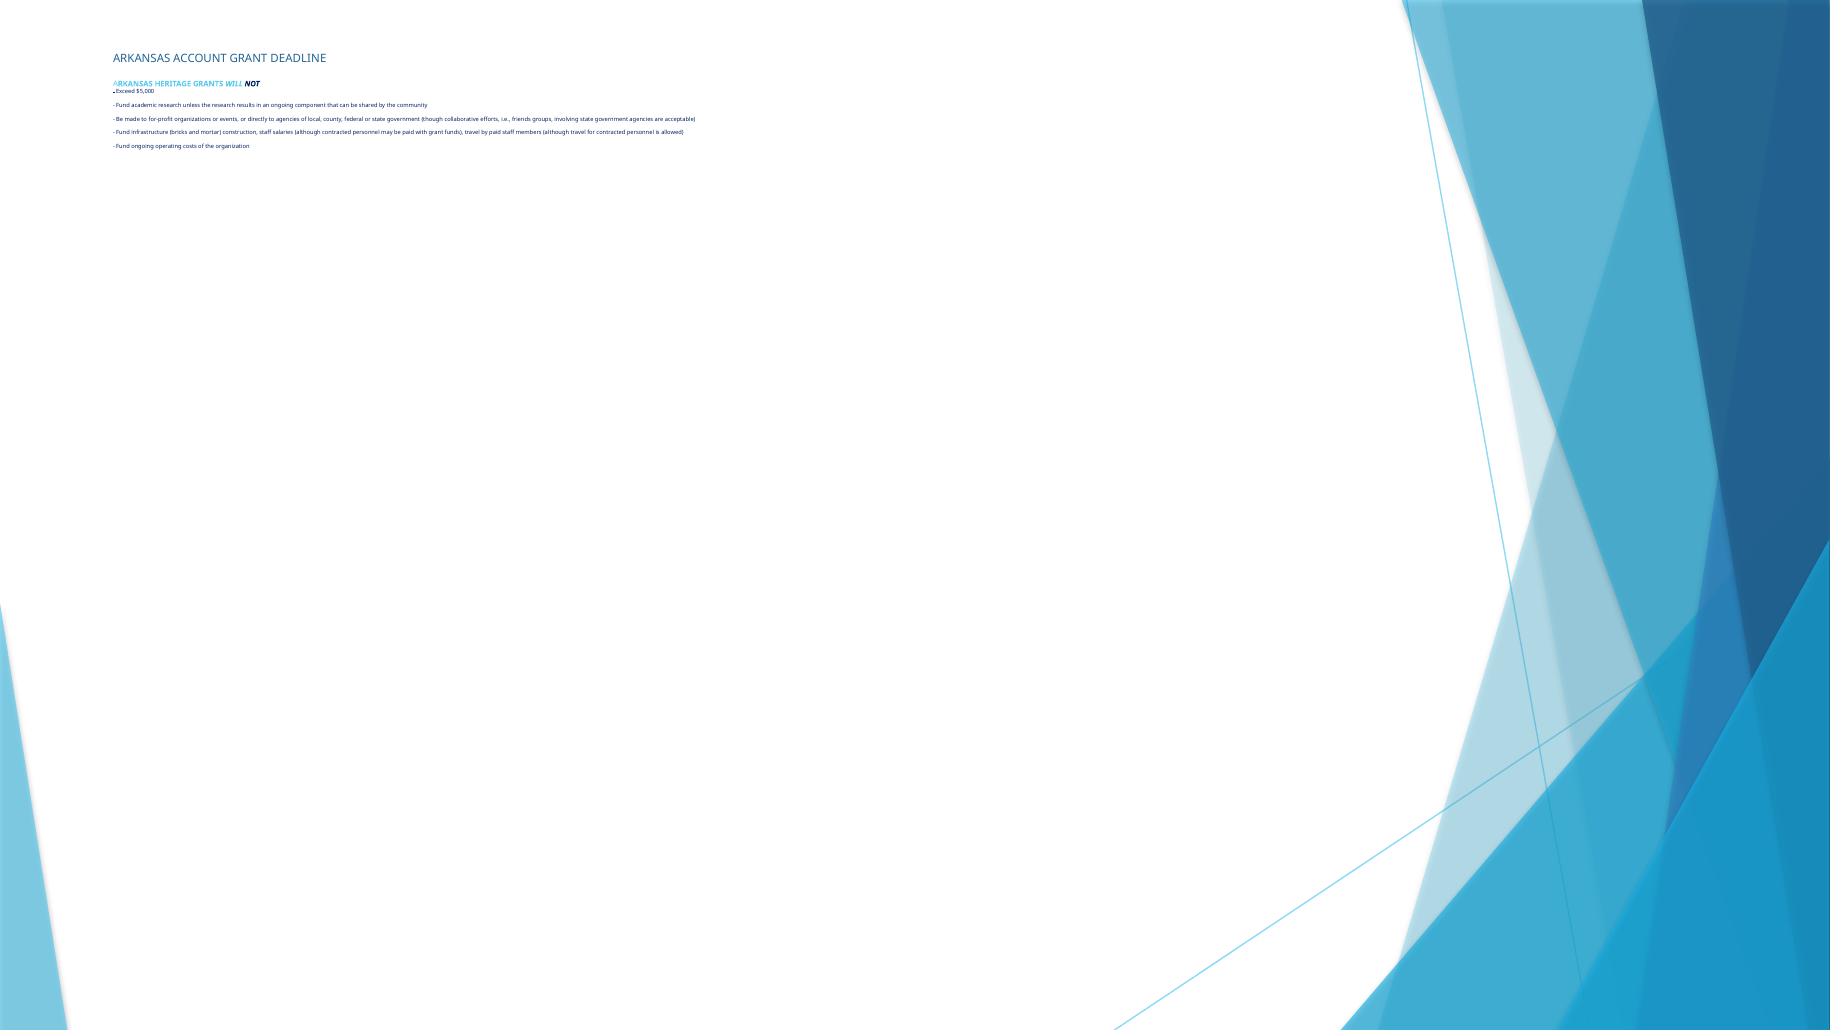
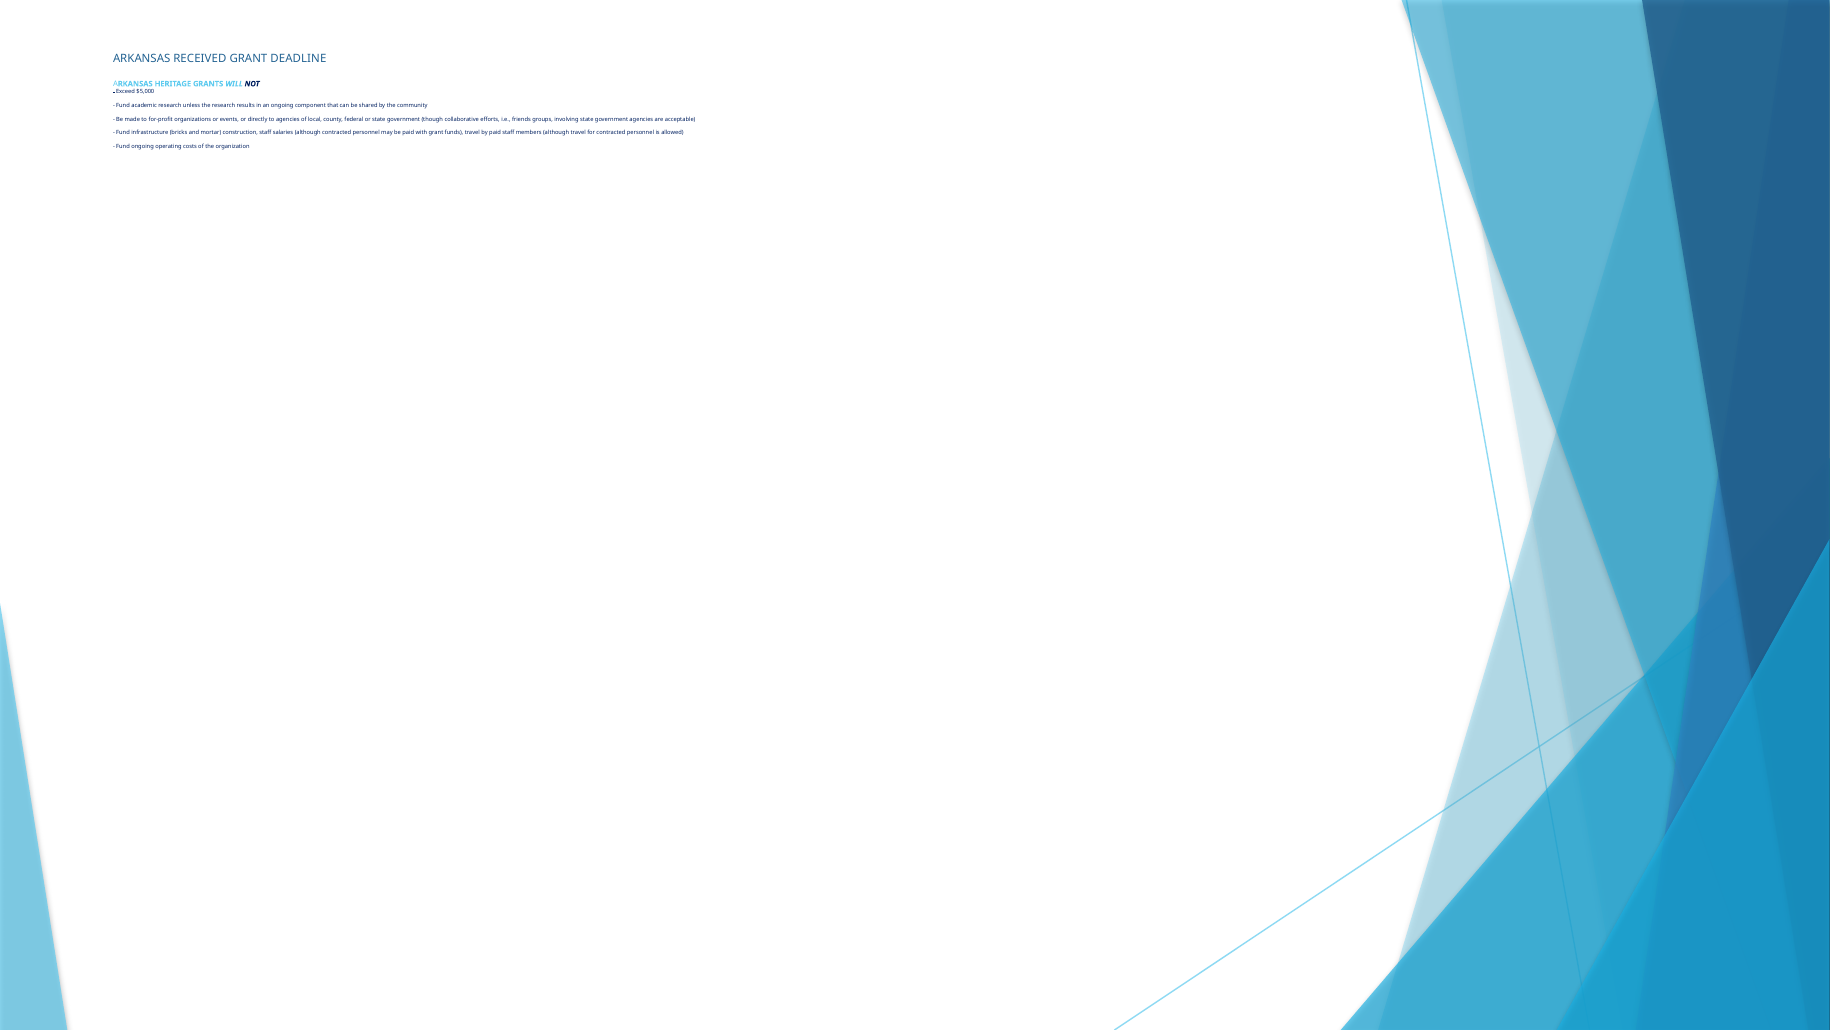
ACCOUNT: ACCOUNT -> RECEIVED (200, 59)
